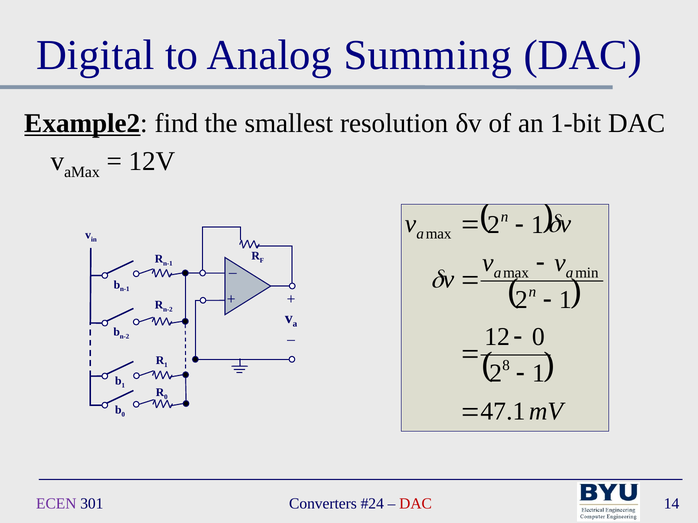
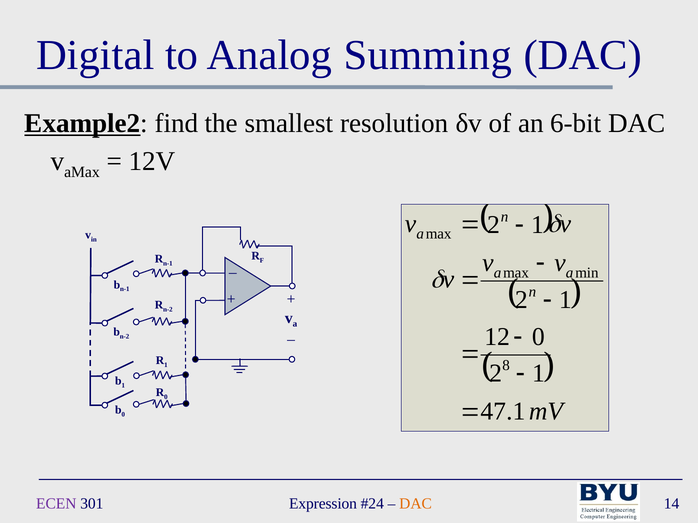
1-bit: 1-bit -> 6-bit (576, 123)
Converters: Converters -> Expression (323, 504)
DAC colour: red -> orange (416, 504)
